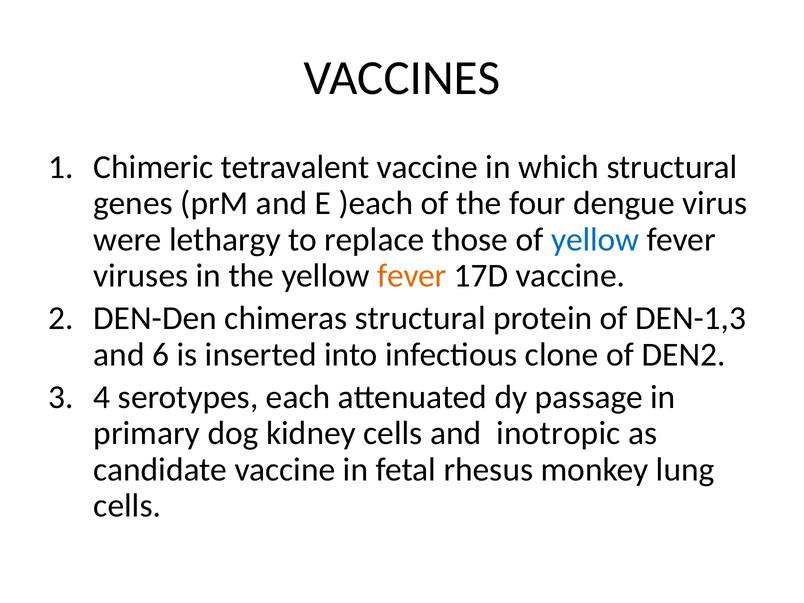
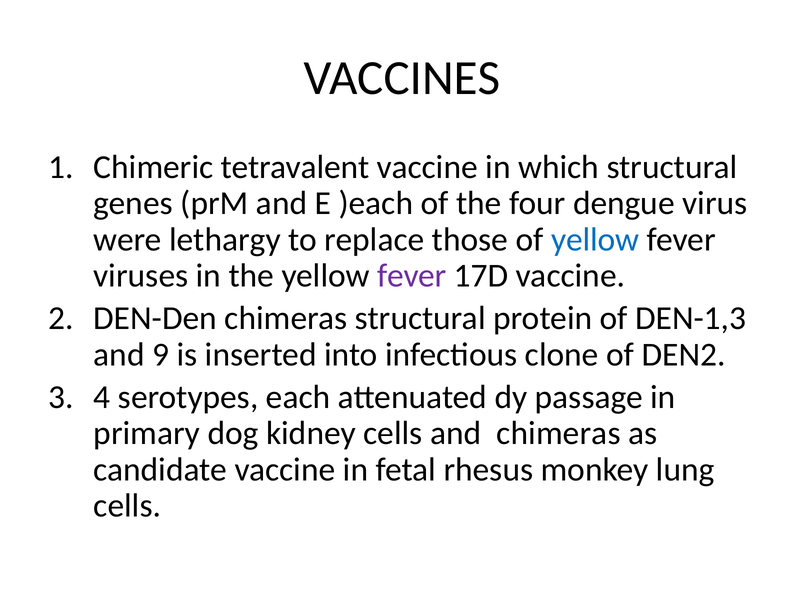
fever colour: orange -> purple (412, 276)
6: 6 -> 9 (161, 354)
and inotropic: inotropic -> chimeras (559, 433)
